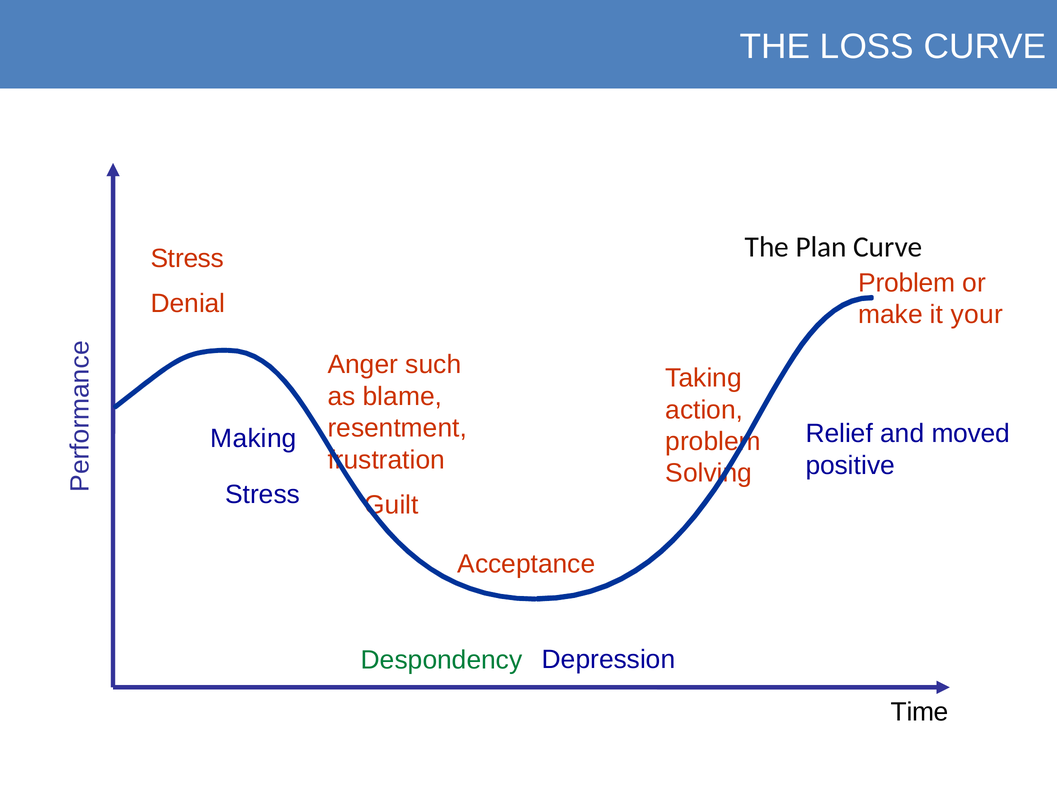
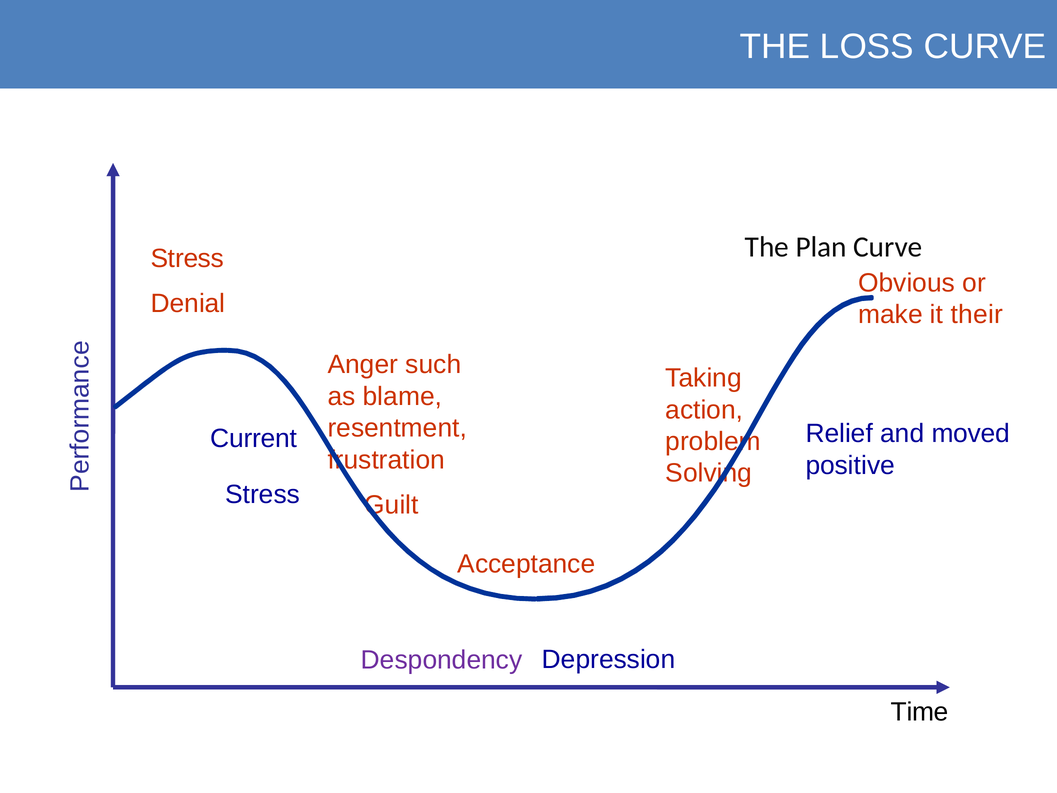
Problem: Problem -> Obvious (907, 283)
your: your -> their (977, 315)
Making: Making -> Current (254, 438)
Despondency colour: green -> purple (442, 660)
